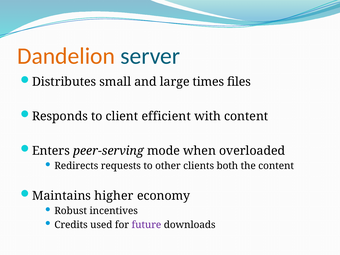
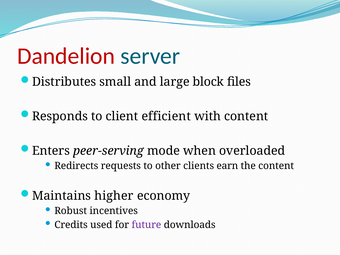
Dandelion colour: orange -> red (66, 56)
times: times -> block (208, 82)
both: both -> earn (227, 166)
